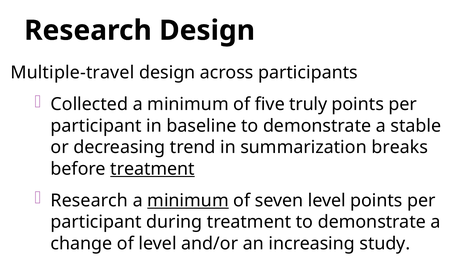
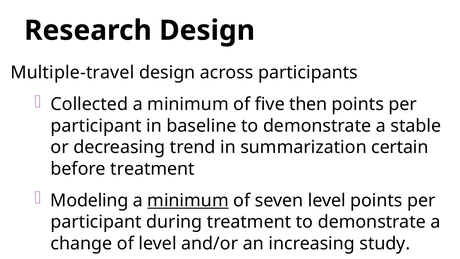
truly: truly -> then (308, 104)
breaks: breaks -> certain (400, 147)
treatment underline: present -> none (152, 169)
Research: Research -> Modeling (89, 200)
